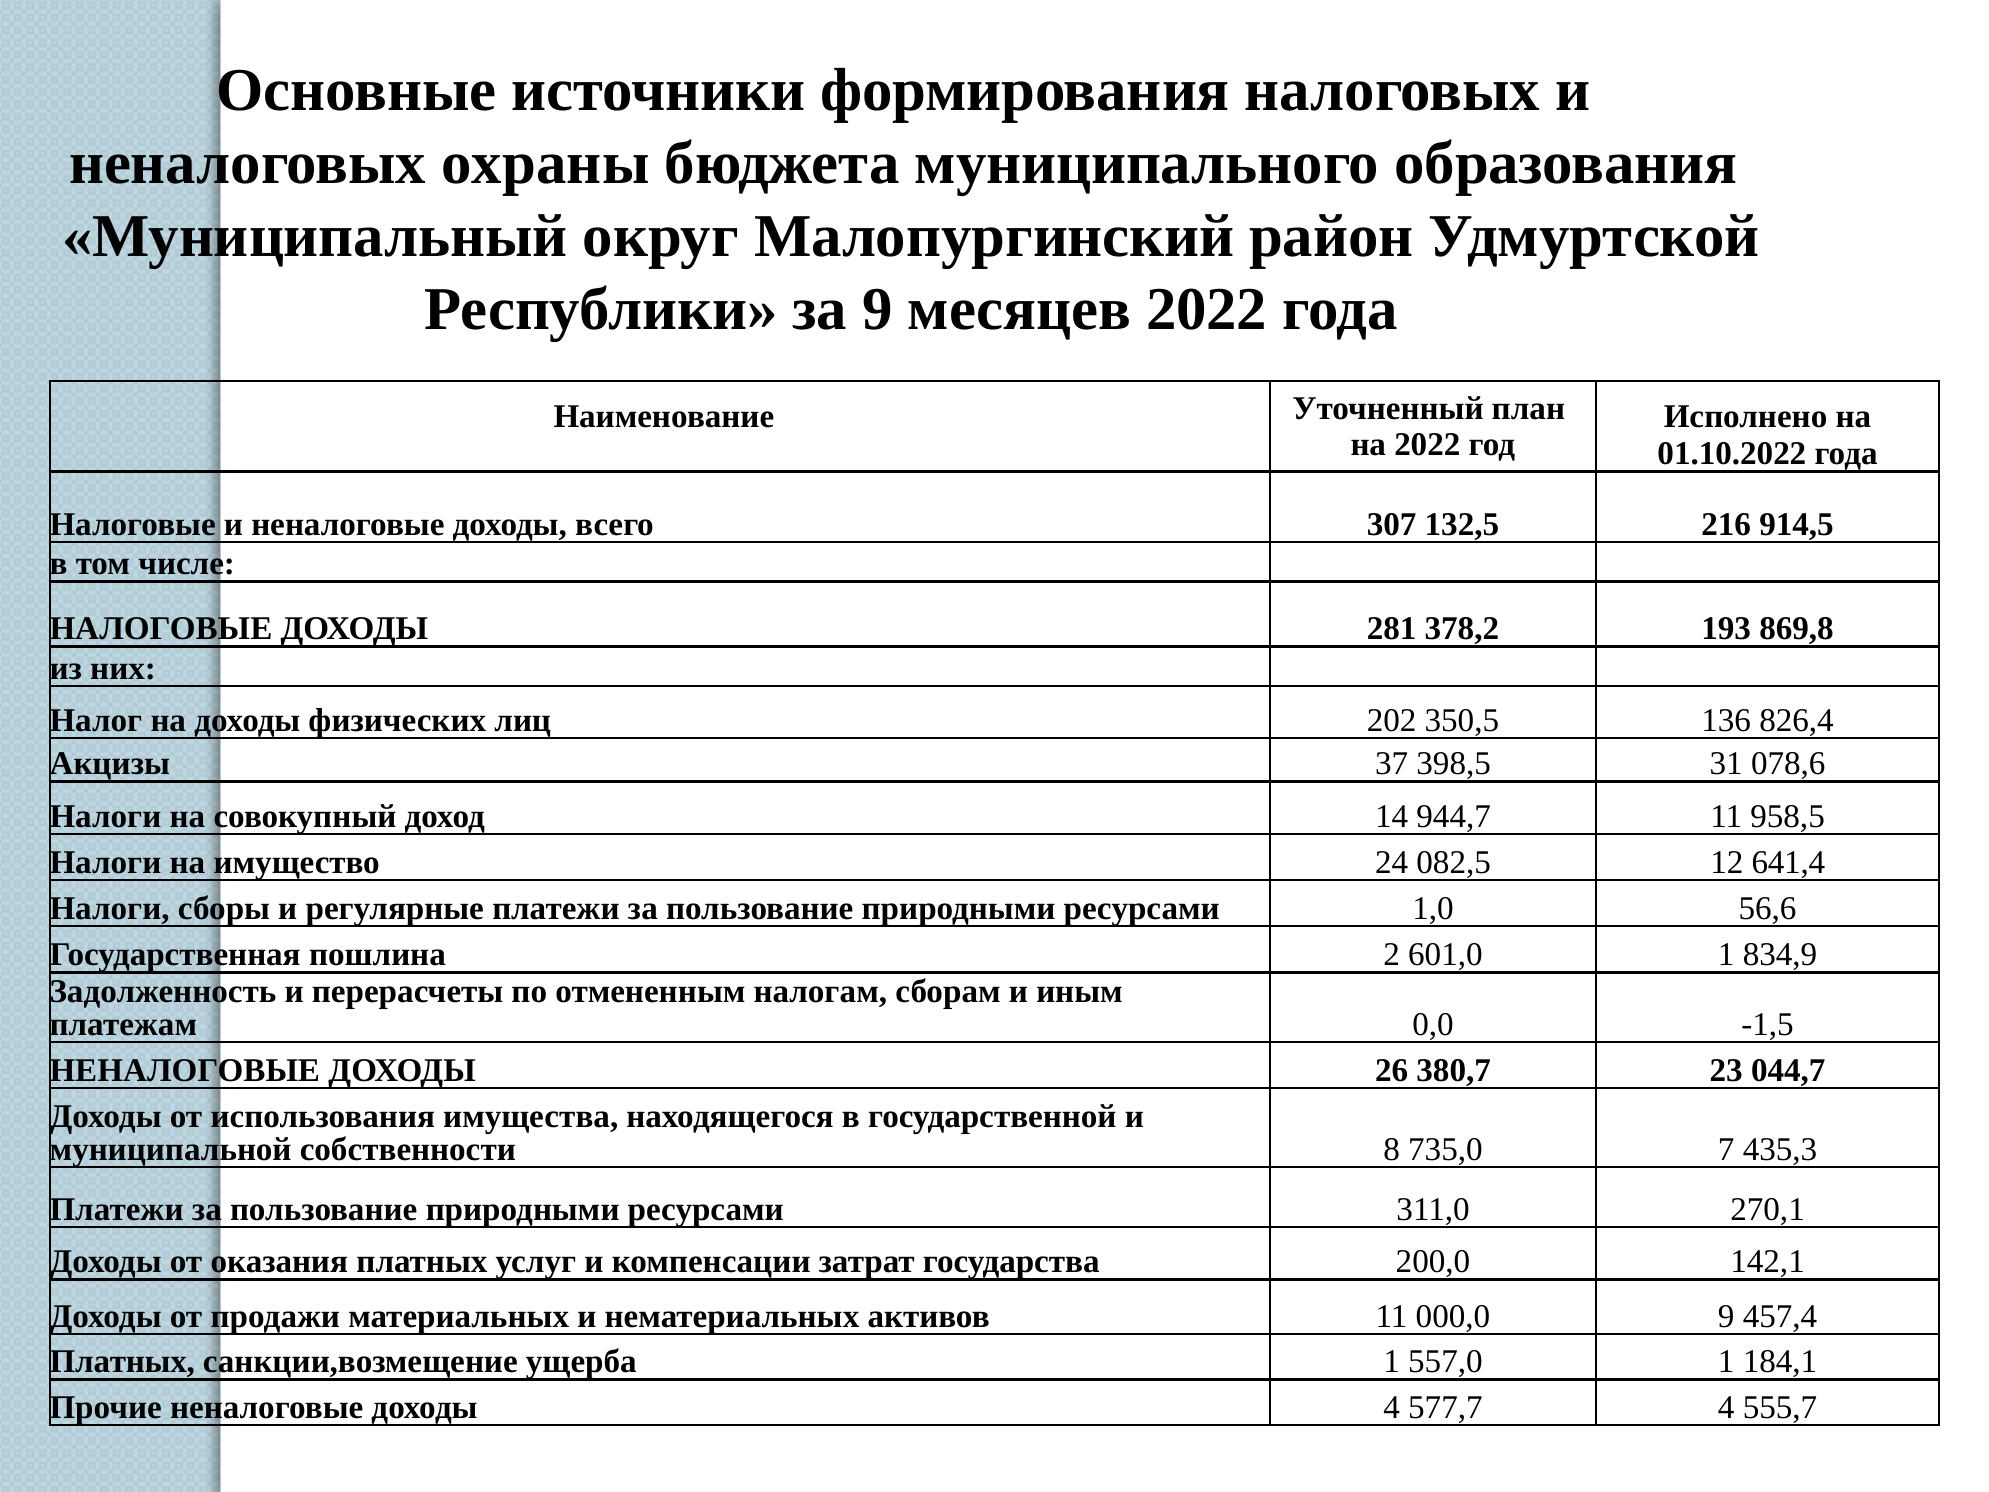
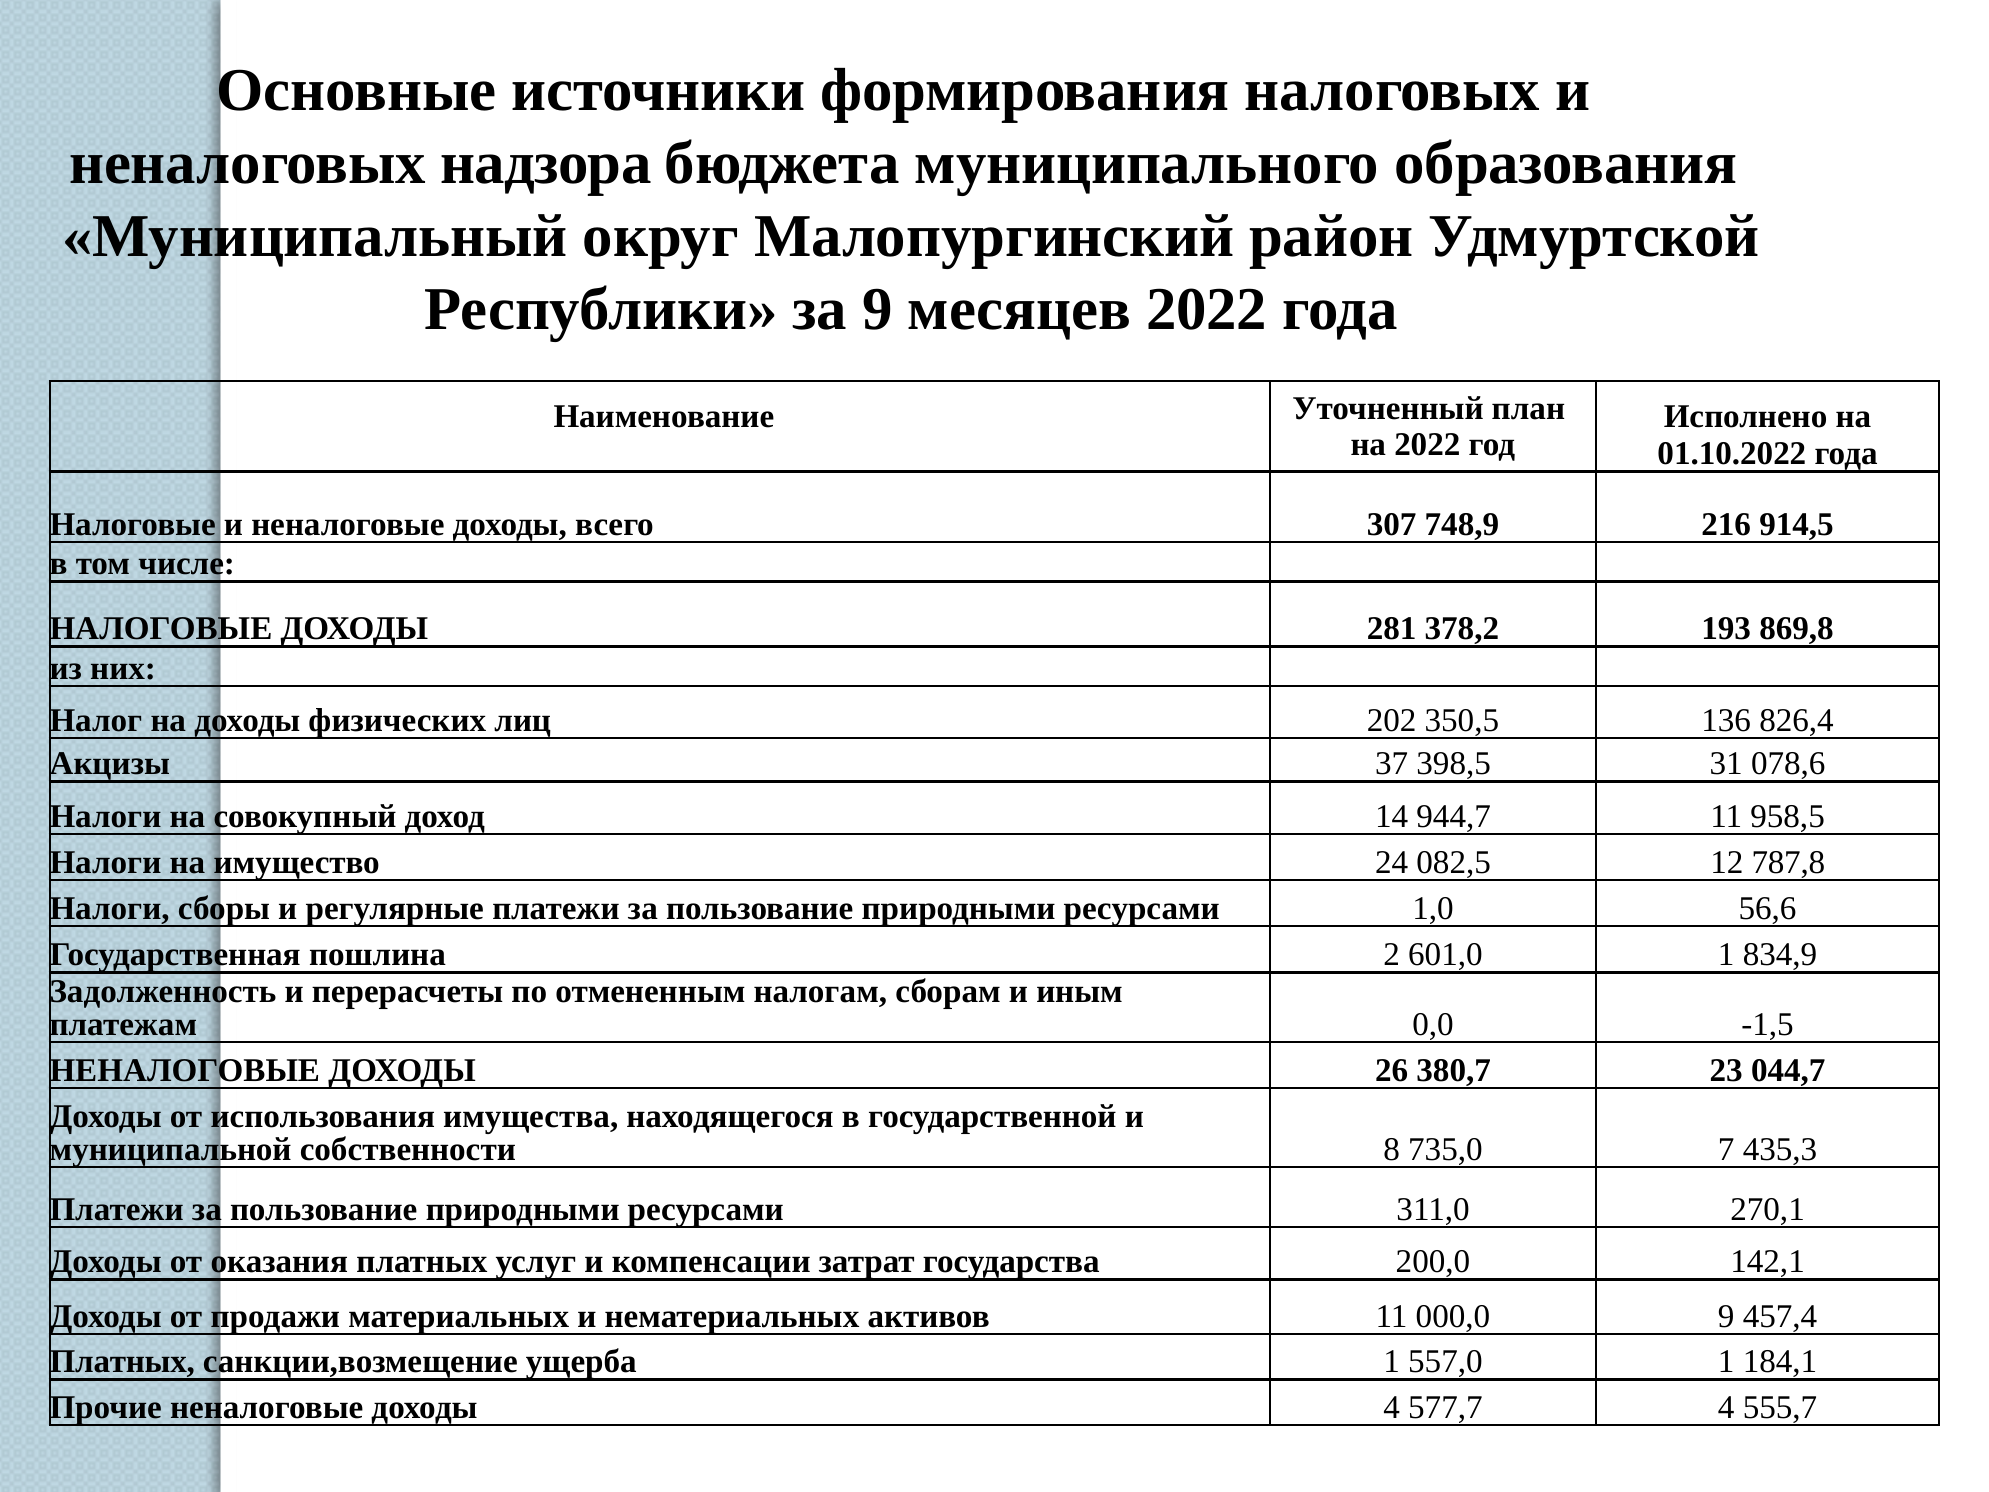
охраны: охраны -> надзора (546, 163)
132,5: 132,5 -> 748,9 (1462, 524)
641,4: 641,4 -> 787,8 (1788, 862)
